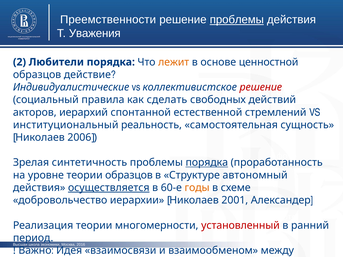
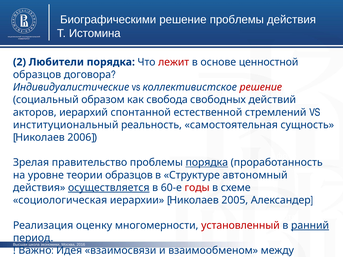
Преемственности: Преемственности -> Биографическими (108, 20)
проблемы underline: present -> none (237, 20)
Уважения: Уважения -> Истомина (95, 33)
лежит colour: orange -> red (174, 62)
действие: действие -> договора (87, 75)
правила: правила -> образом (103, 100)
сделать: сделать -> свобода (167, 100)
синтетичность: синтетичность -> правительство (90, 163)
годы colour: orange -> red (197, 188)
добровольчество: добровольчество -> социологическая (60, 200)
2001: 2001 -> 2005 (235, 200)
Реализация теории: теории -> оценку (94, 226)
ранний underline: none -> present (310, 226)
